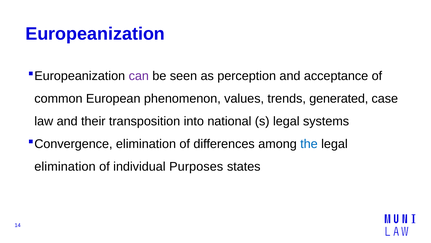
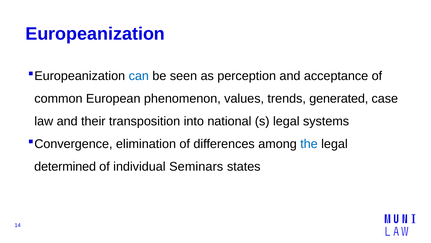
can colour: purple -> blue (139, 76)
elimination: elimination -> determined (65, 166)
Purposes: Purposes -> Seminars (196, 166)
